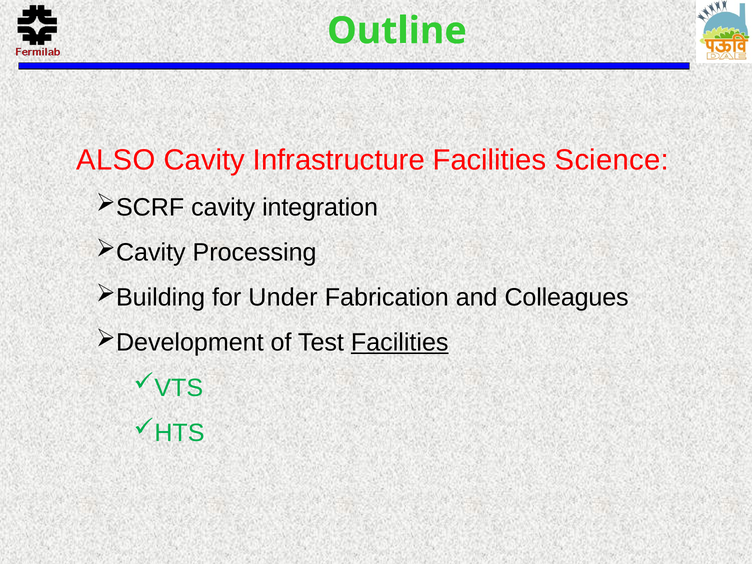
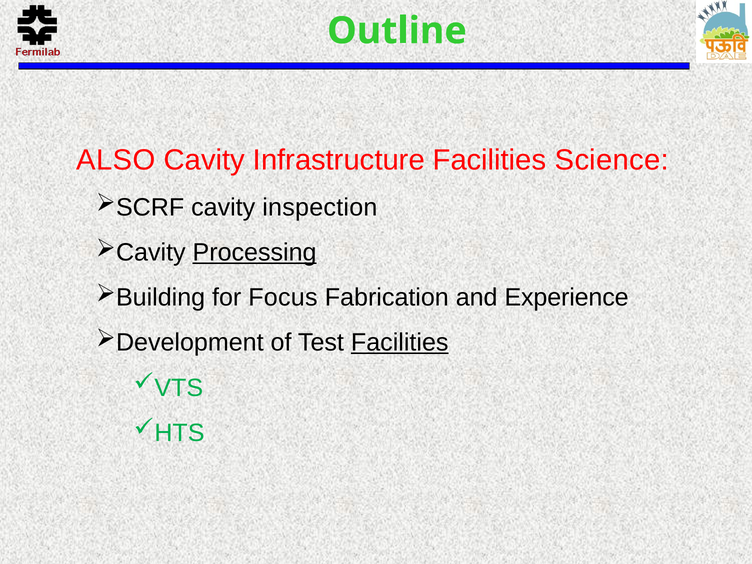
integration: integration -> inspection (320, 207)
Processing underline: none -> present (255, 252)
Under: Under -> Focus (283, 298)
Colleagues: Colleagues -> Experience (567, 298)
